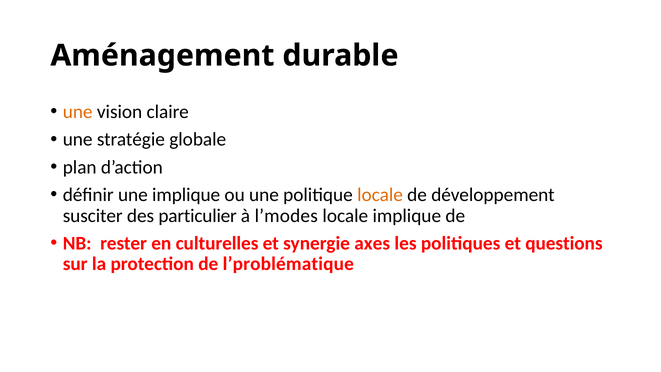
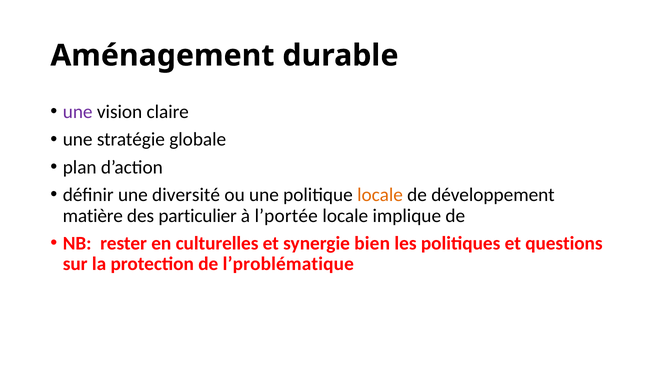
une colour: orange -> purple (78, 112)
une implique: implique -> diversité (186, 195)
susciter: susciter -> matière (93, 216)
l’modes: l’modes -> l’portée (286, 216)
axes: axes -> bien (372, 243)
